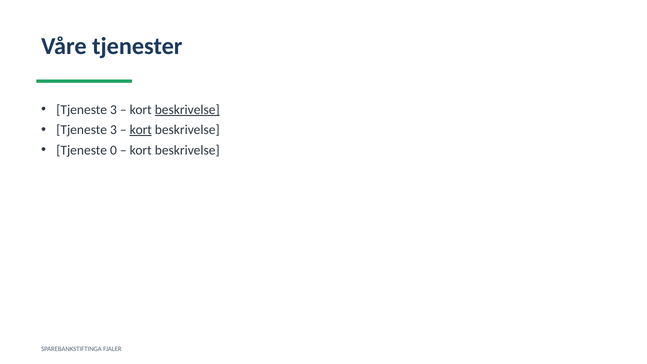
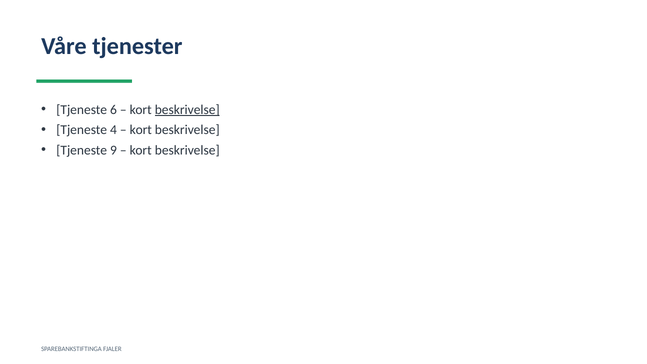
3: 3 -> 6 (113, 110)
3: 3 -> 4 (113, 130)
kort underline: present -> none (141, 130)
0: 0 -> 9 (113, 150)
